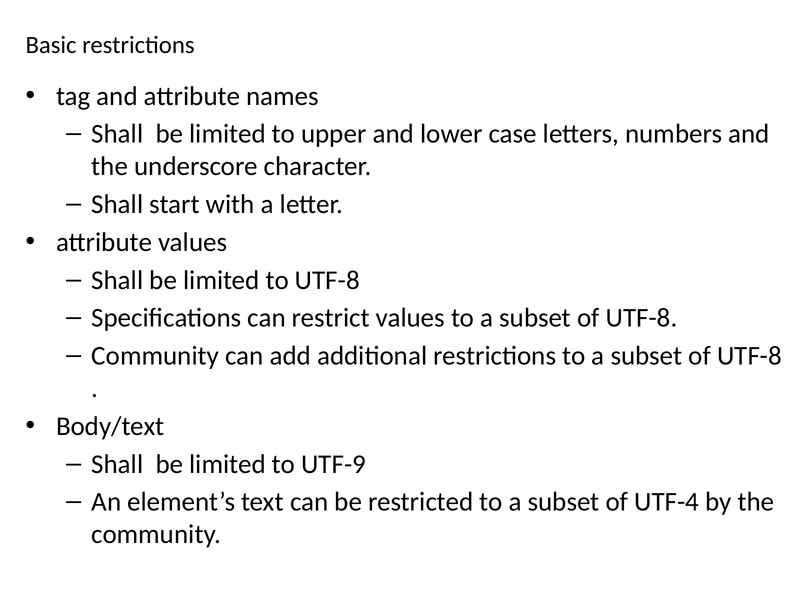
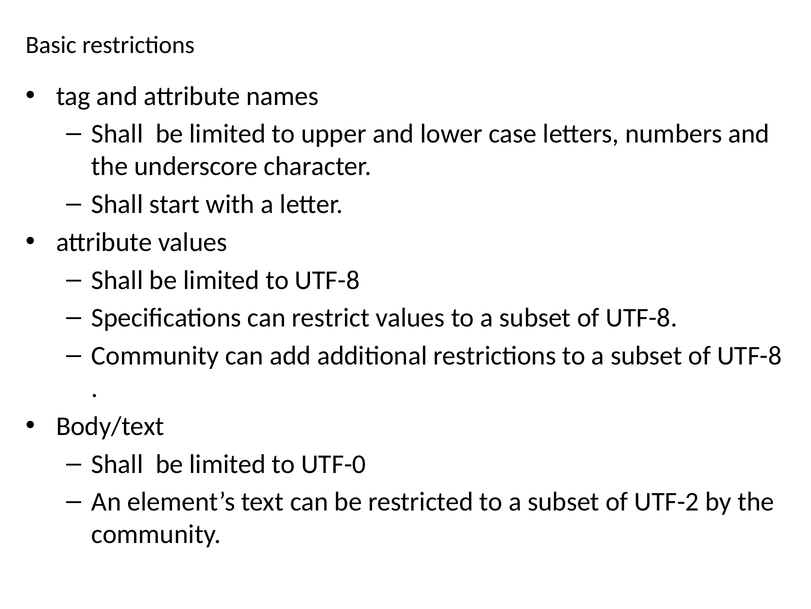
UTF-9: UTF-9 -> UTF-0 (334, 464)
UTF-4: UTF-4 -> UTF-2 (667, 501)
